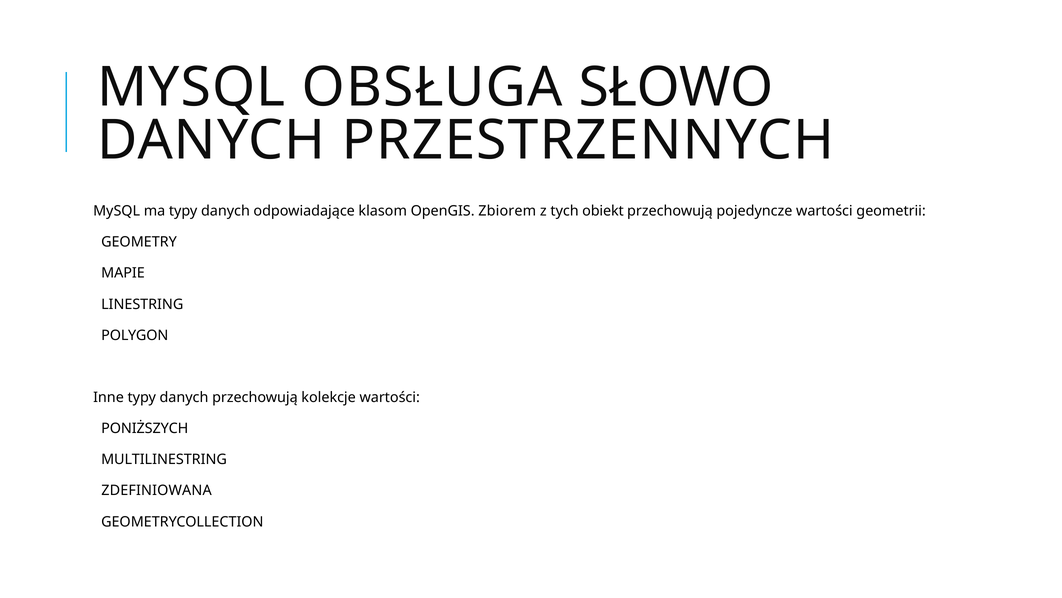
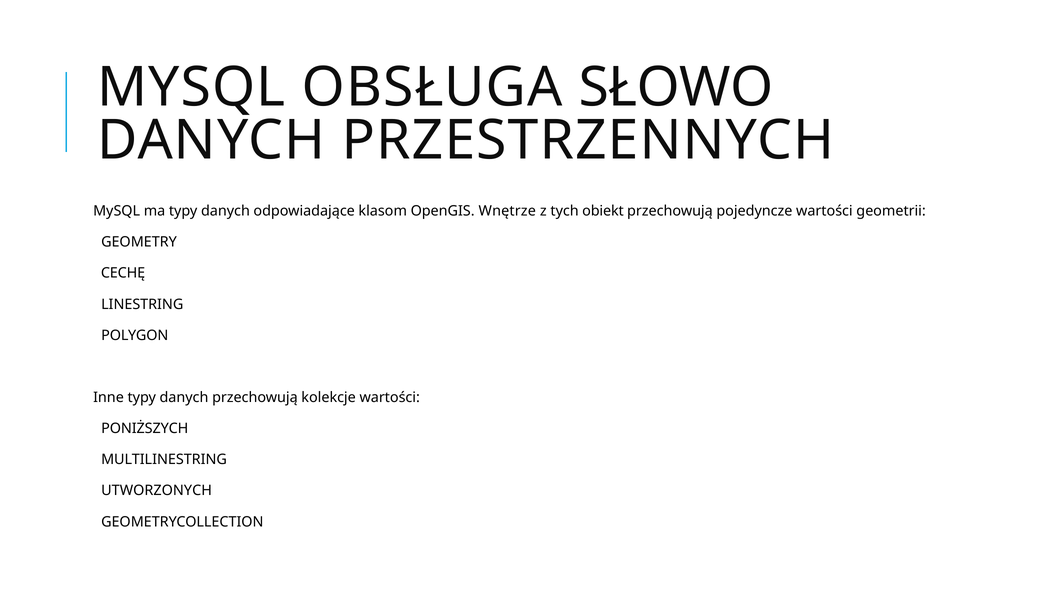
Zbiorem: Zbiorem -> Wnętrze (507, 211)
MAPIE: MAPIE -> CECHĘ (123, 273)
ZDEFINIOWANA: ZDEFINIOWANA -> UTWORZONYCH (157, 490)
